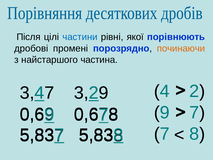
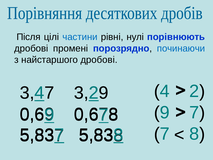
якої: якої -> нулі (135, 37)
починаючи colour: orange -> blue (181, 48)
найстаршого частина: частина -> дробові (99, 60)
